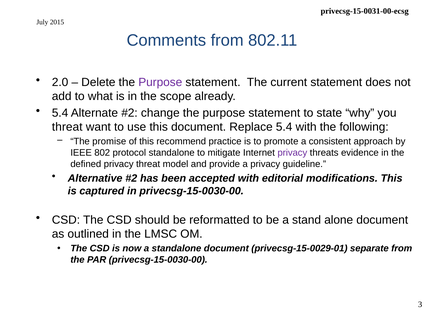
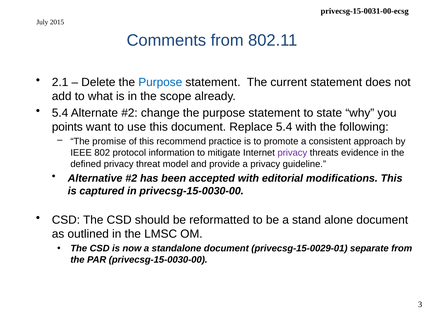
2.0: 2.0 -> 2.1 (60, 82)
Purpose colour: purple -> blue (160, 82)
threat: threat -> points (67, 127)
protocol standalone: standalone -> information (172, 153)
